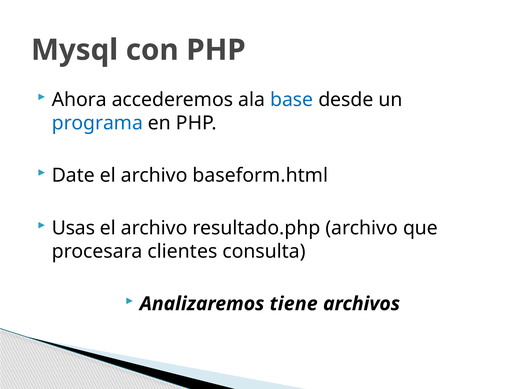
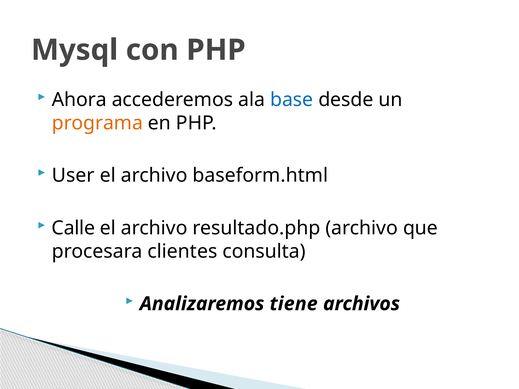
programa colour: blue -> orange (97, 123)
Date: Date -> User (73, 176)
Usas: Usas -> Calle (73, 228)
